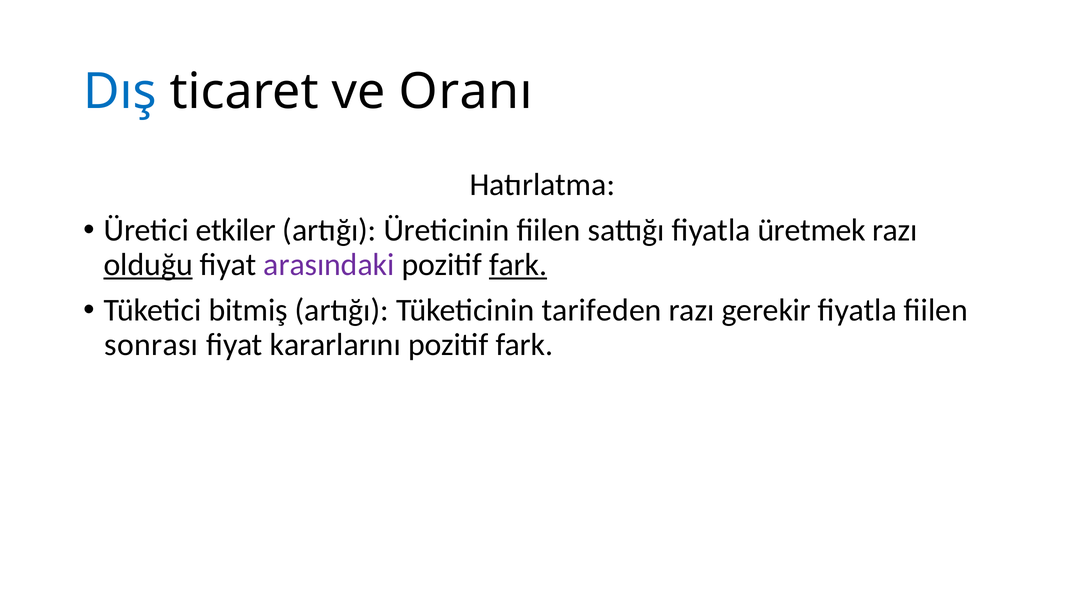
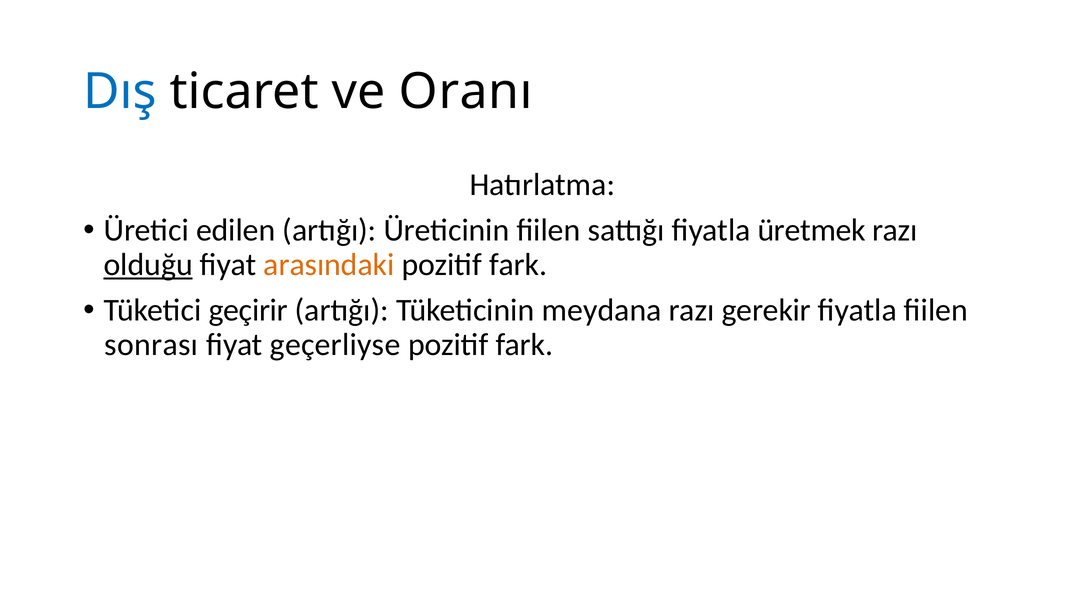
etkiler: etkiler -> edilen (236, 230)
arasındaki colour: purple -> orange (329, 265)
fark underline: present -> none (518, 265)
bitmiş: bitmiş -> geçirir (248, 311)
tarifeden: tarifeden -> meydana (602, 311)
kararlarını: kararlarını -> geçerliyse (335, 345)
